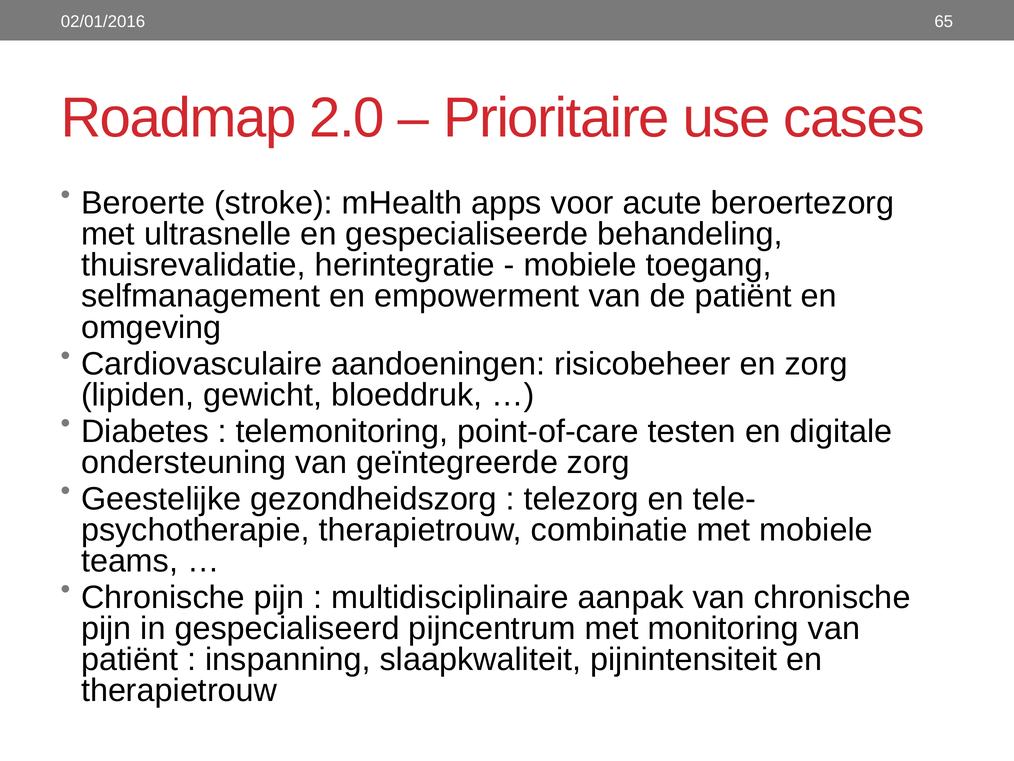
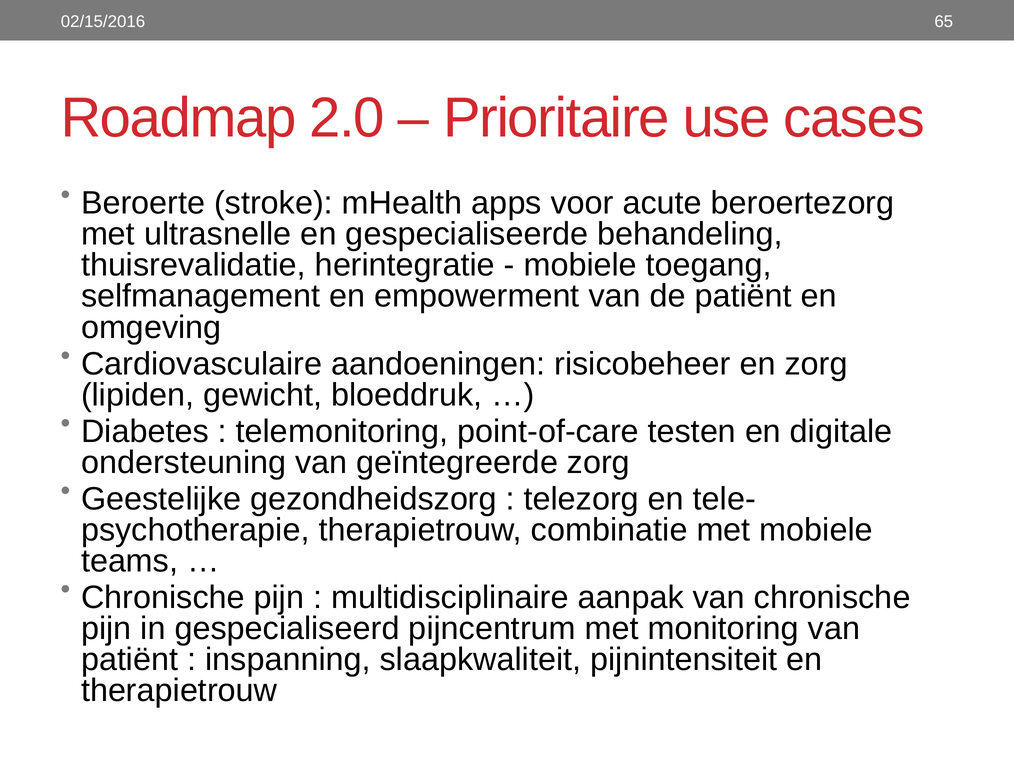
02/01/2016: 02/01/2016 -> 02/15/2016 (103, 21)
